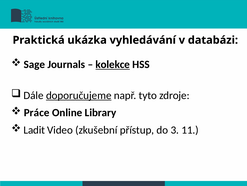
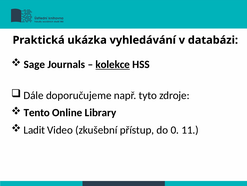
doporučujeme underline: present -> none (79, 95)
Práce: Práce -> Tento (37, 112)
3: 3 -> 0 (175, 130)
